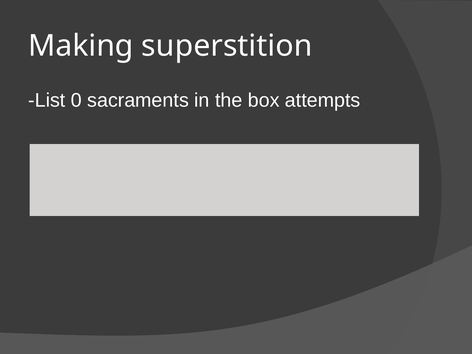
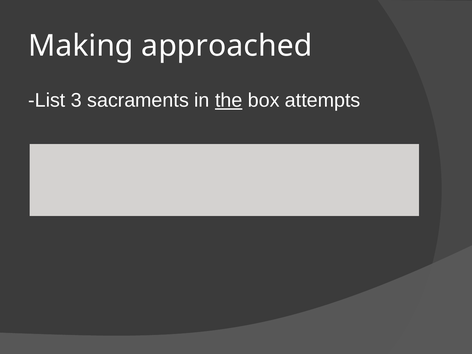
superstition: superstition -> approached (227, 46)
0: 0 -> 3 (76, 100)
the underline: none -> present (229, 100)
